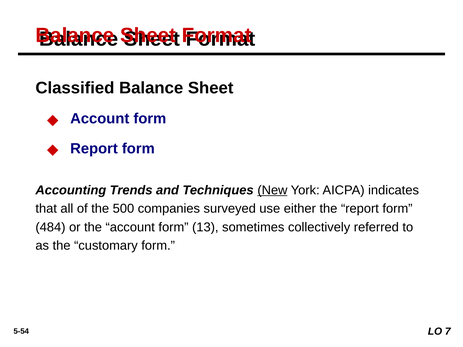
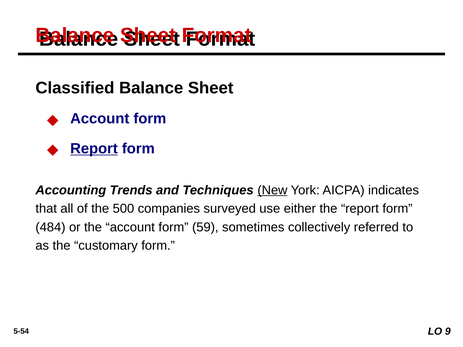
Report underline: none -> present (94, 149)
13: 13 -> 59 (205, 227)
7: 7 -> 9 (448, 332)
